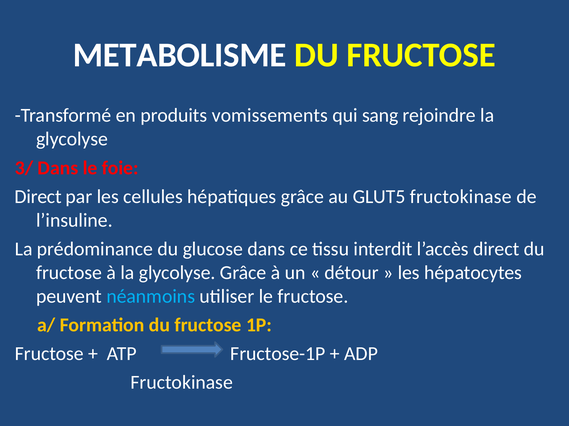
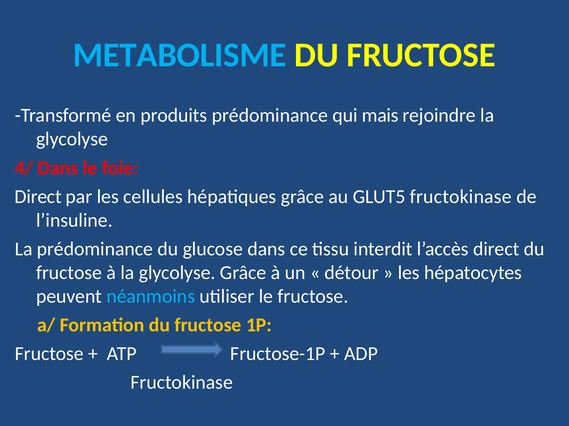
METABOLISME colour: white -> light blue (180, 55)
produits vomissements: vomissements -> prédominance (270, 116)
sang: sang -> mais (380, 116)
3/: 3/ -> 4/ (24, 168)
